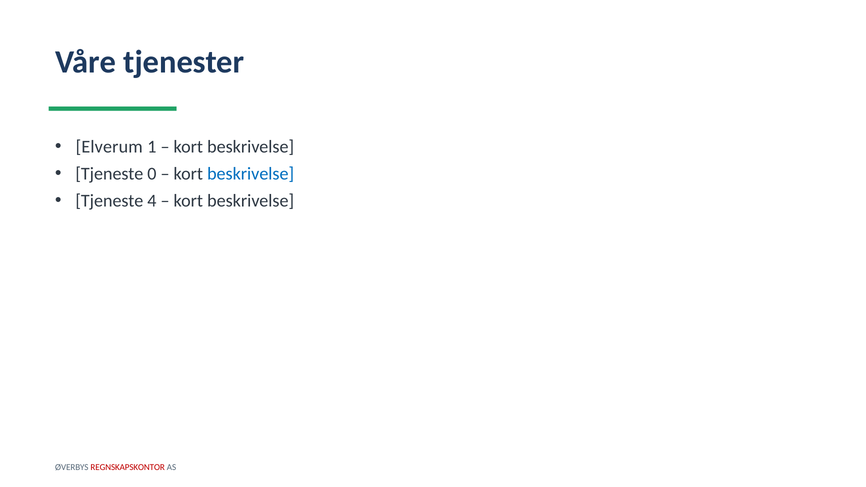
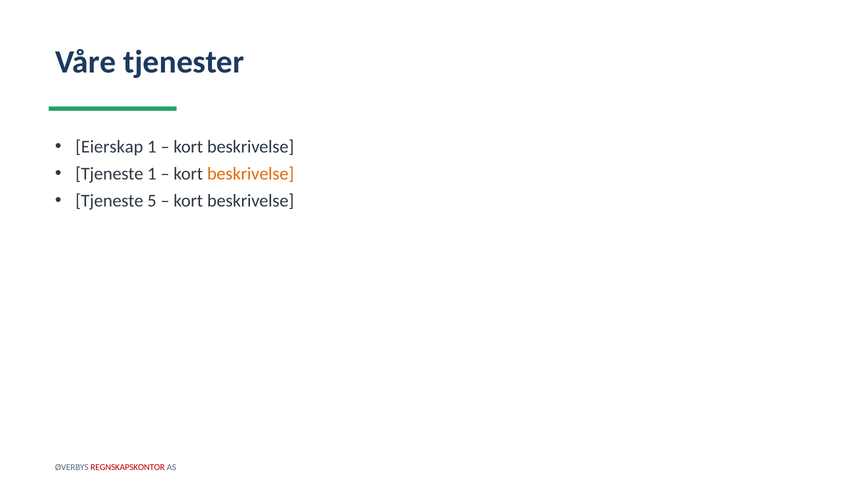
Elverum: Elverum -> Eierskap (109, 147)
Tjeneste 0: 0 -> 1 (152, 174)
beskrivelse colour: blue -> orange (251, 174)
4: 4 -> 5 (152, 201)
